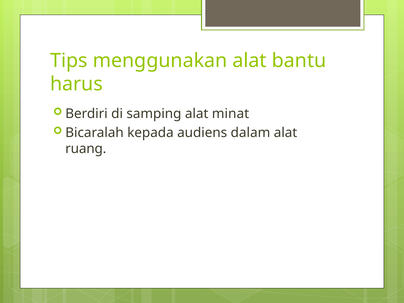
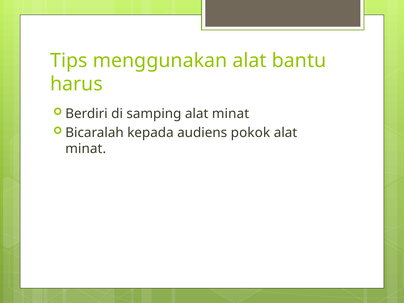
dalam: dalam -> pokok (250, 133)
ruang: ruang -> minat (86, 149)
